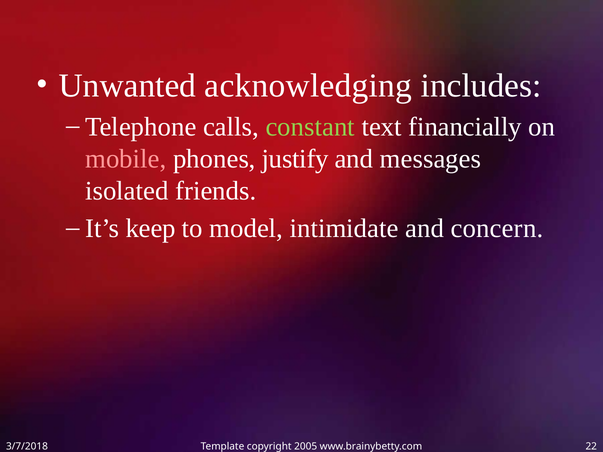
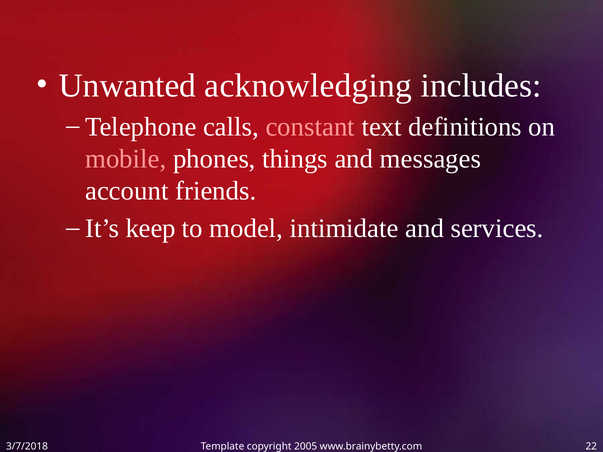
constant colour: light green -> pink (310, 127)
financially: financially -> definitions (465, 127)
justify: justify -> things (295, 159)
isolated: isolated -> account (127, 191)
concern: concern -> services (497, 229)
